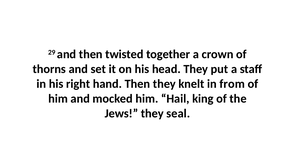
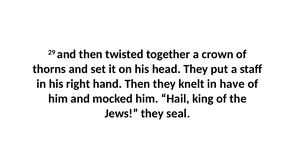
from: from -> have (232, 84)
